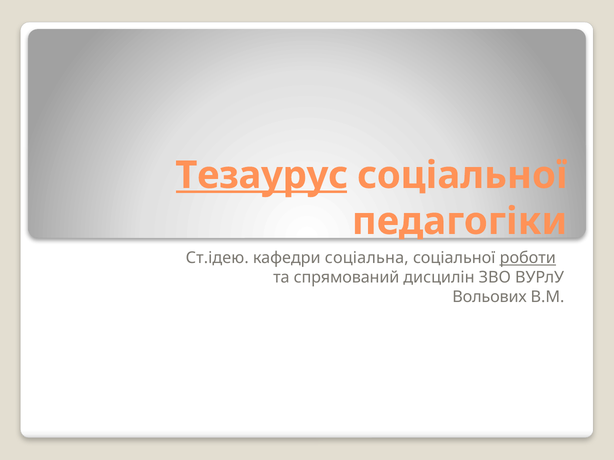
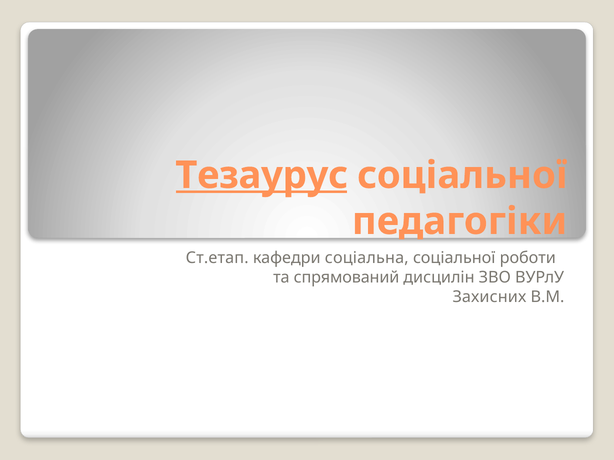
Ст.ідею: Ст.ідею -> Ст.етап (217, 258)
роботи underline: present -> none (528, 258)
Вольових: Вольових -> Захисних (489, 297)
